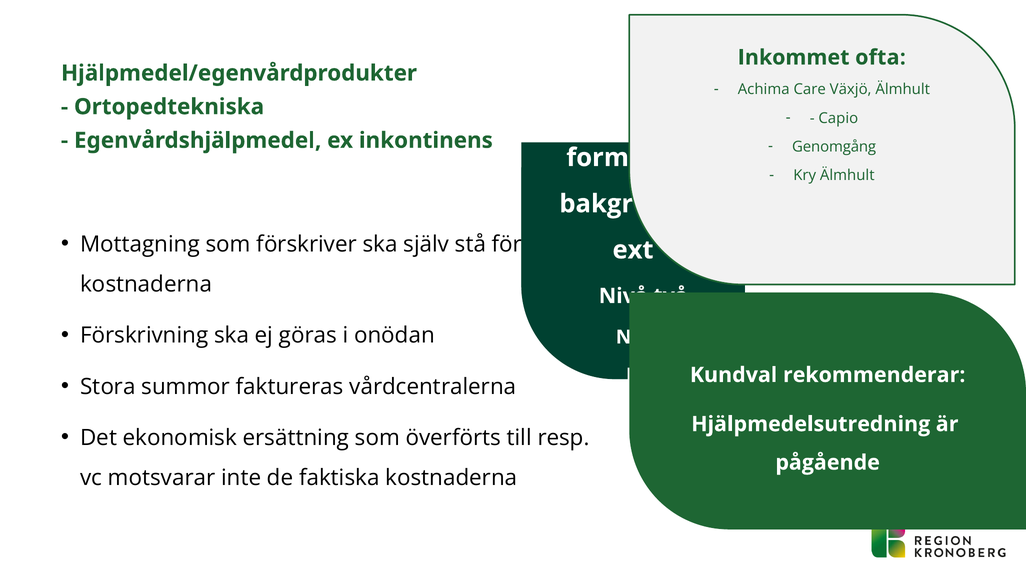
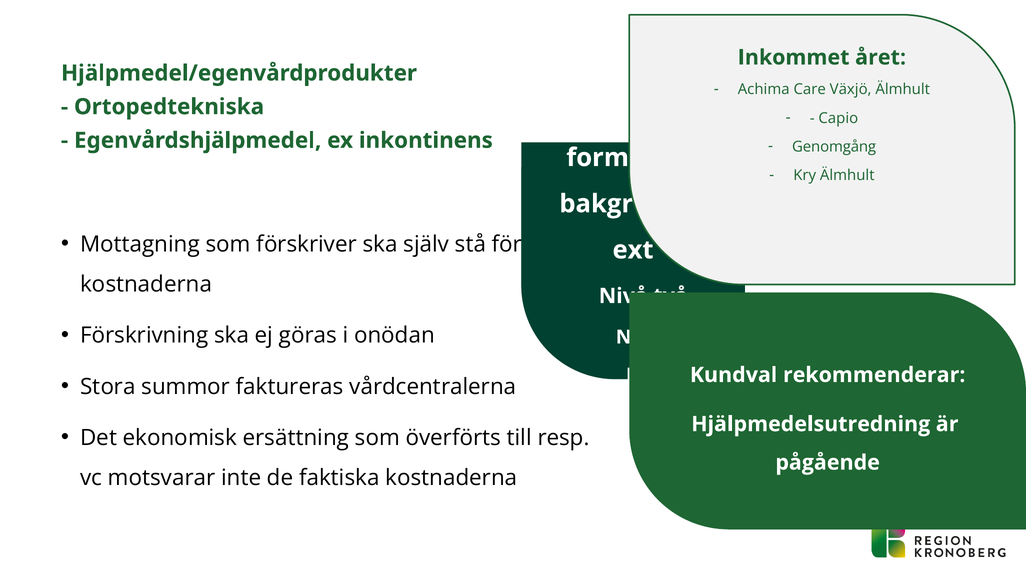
ofta: ofta -> året (881, 57)
